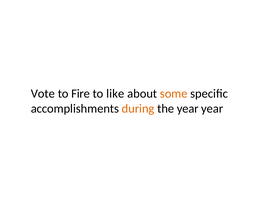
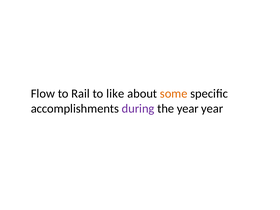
Vote: Vote -> Flow (43, 94)
Fire: Fire -> Rail (81, 94)
during colour: orange -> purple (138, 109)
